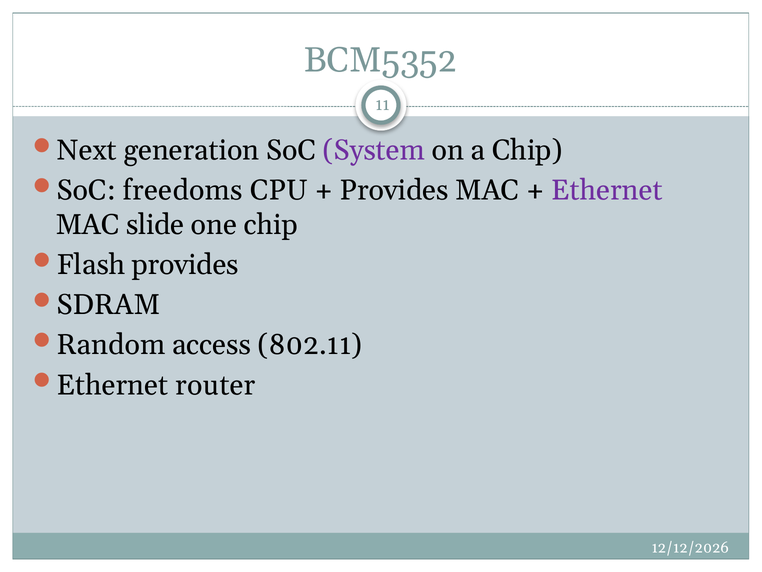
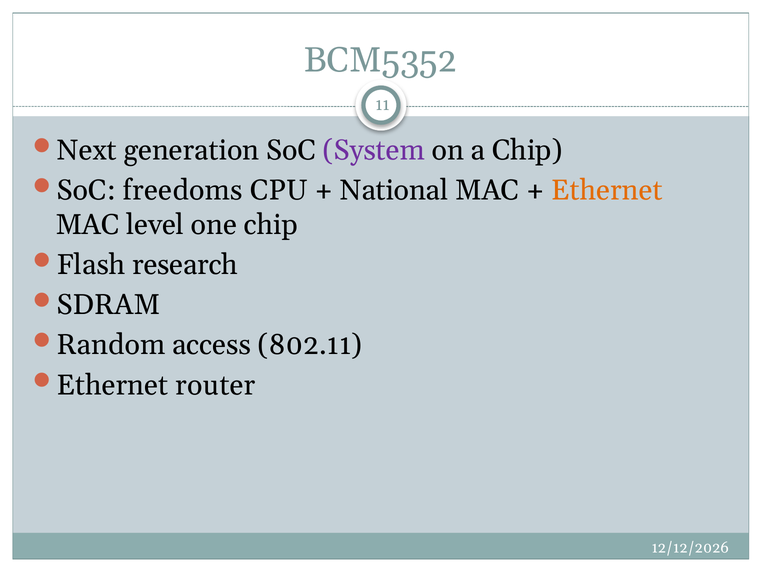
Provides: Provides -> National (394, 190)
Ethernet colour: purple -> orange (607, 190)
slide: slide -> level (155, 225)
Flash provides: provides -> research (185, 265)
